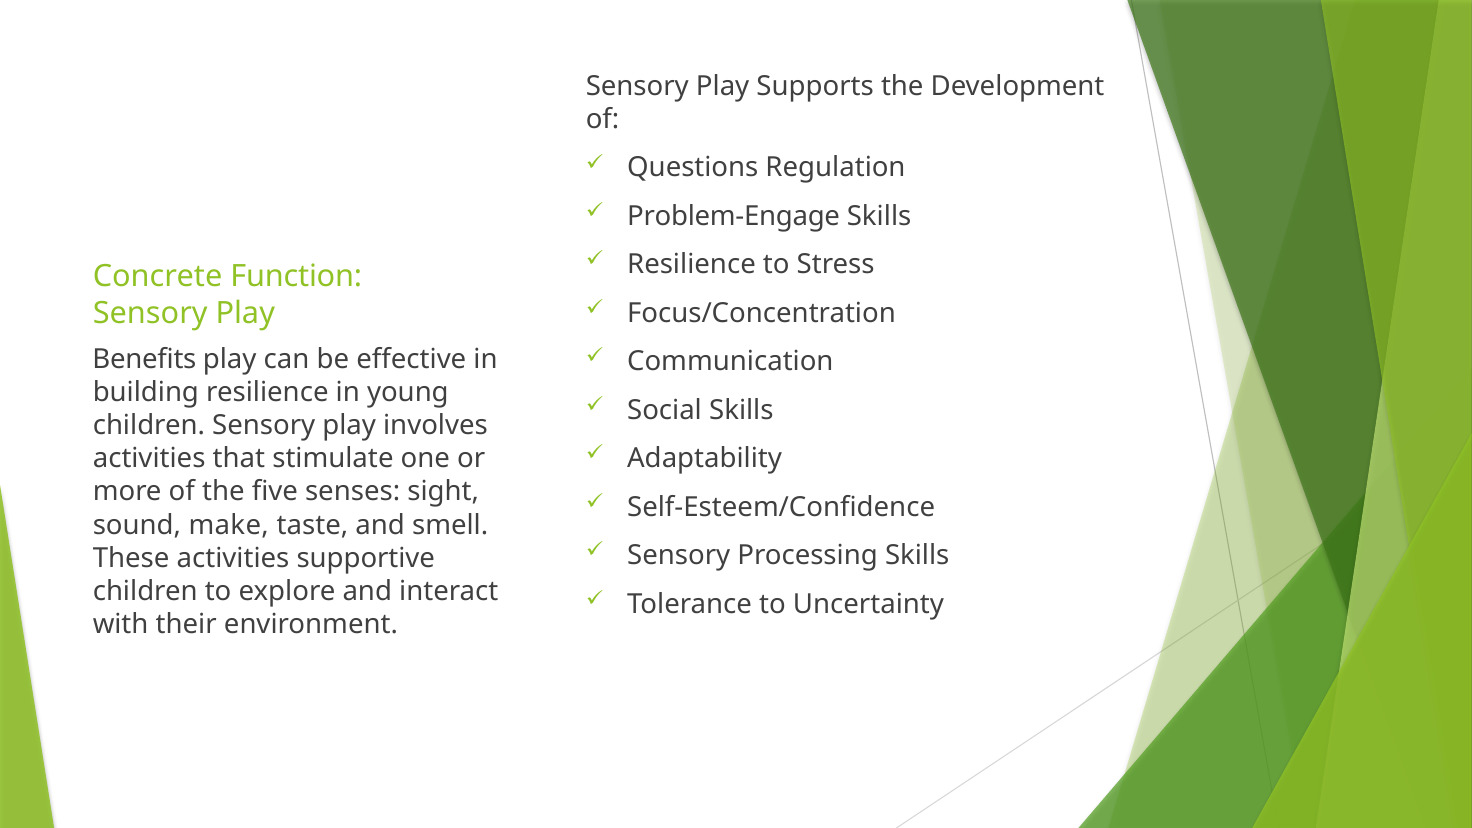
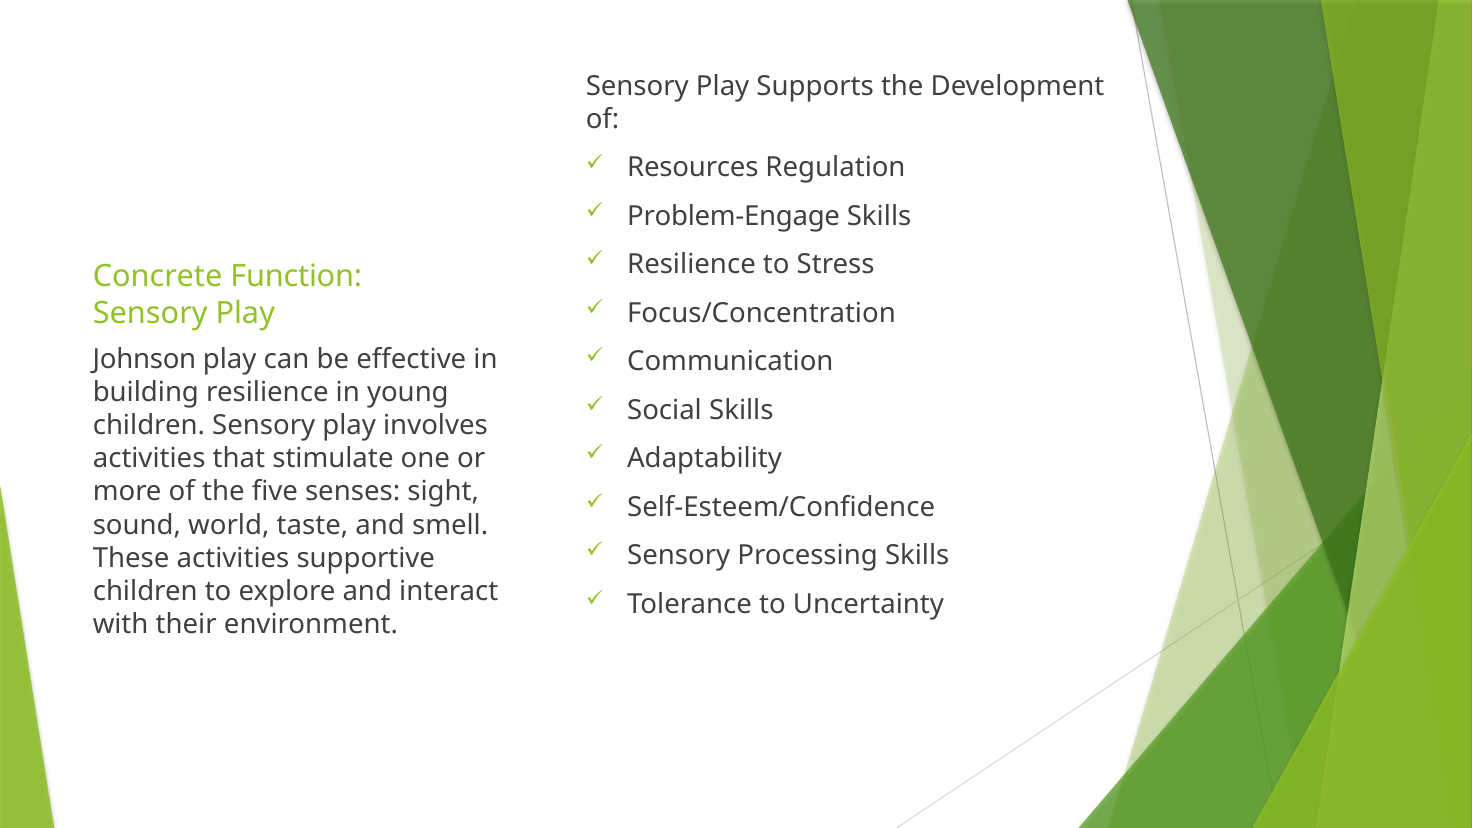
Questions: Questions -> Resources (693, 168)
Benefits: Benefits -> Johnson (144, 359)
make: make -> world (229, 525)
